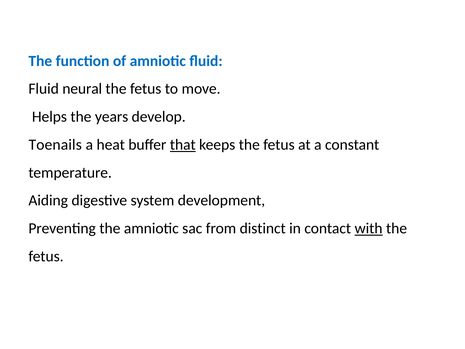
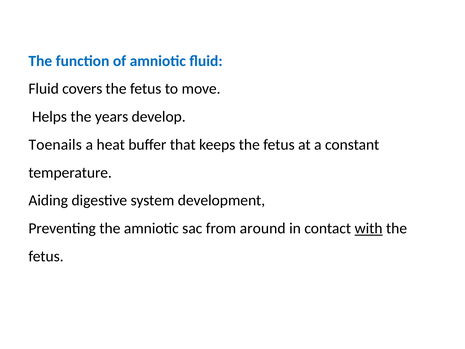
neural: neural -> covers (82, 89)
that underline: present -> none (183, 145)
distinct: distinct -> around (263, 228)
